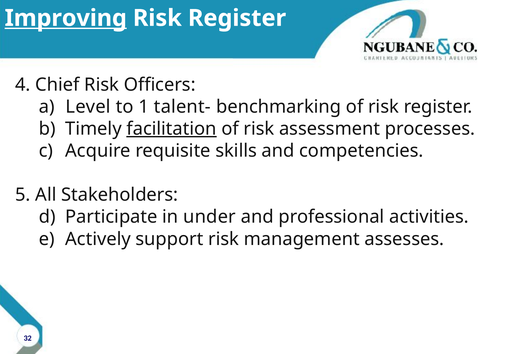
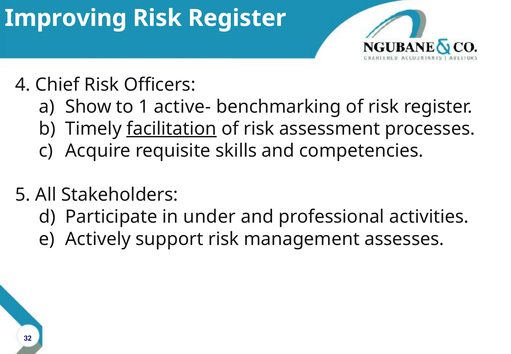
Improving underline: present -> none (66, 18)
Level: Level -> Show (88, 107)
talent-: talent- -> active- (182, 107)
